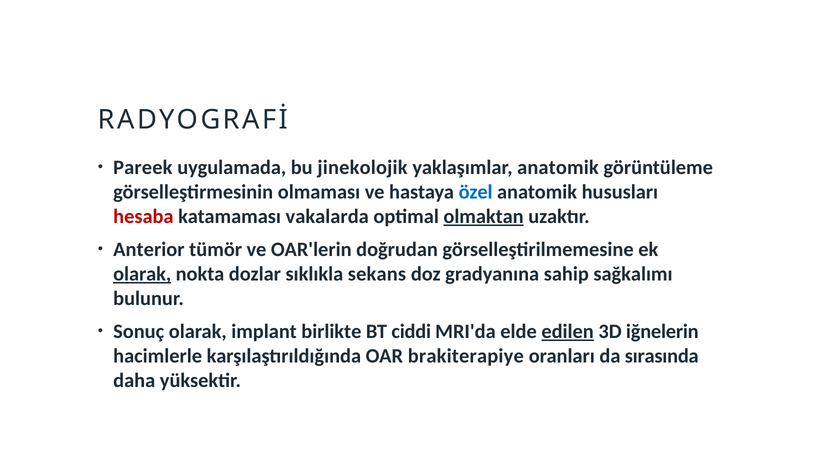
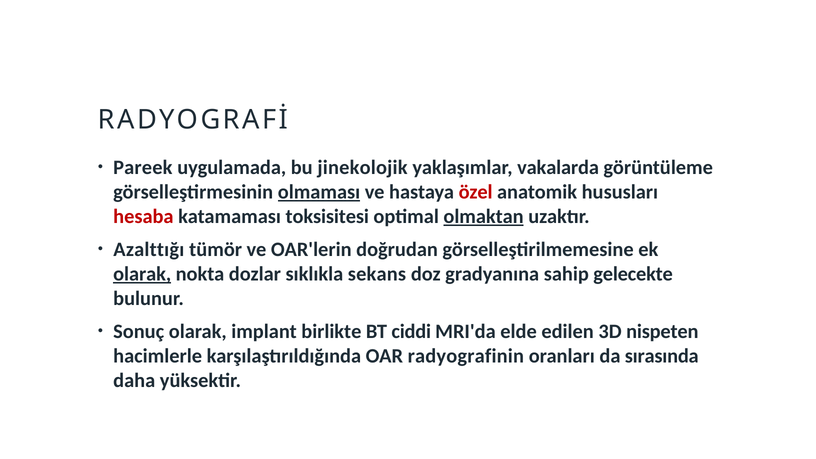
yaklaşımlar anatomik: anatomik -> vakalarda (558, 168)
olmaması underline: none -> present (319, 192)
özel colour: blue -> red (476, 192)
vakalarda: vakalarda -> toksisitesi (327, 217)
Anterior: Anterior -> Azalttığı (149, 250)
sağkalımı: sağkalımı -> gelecekte (633, 274)
edilen underline: present -> none (568, 331)
iğnelerin: iğnelerin -> nispeten (662, 331)
brakiterapiye: brakiterapiye -> radyografinin (466, 356)
